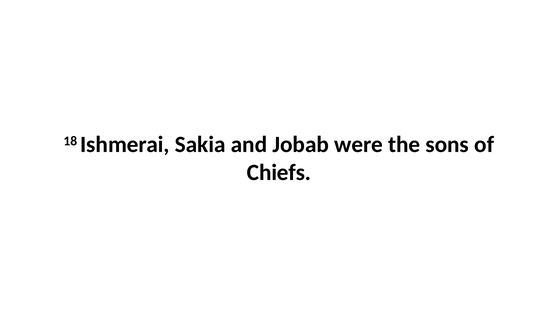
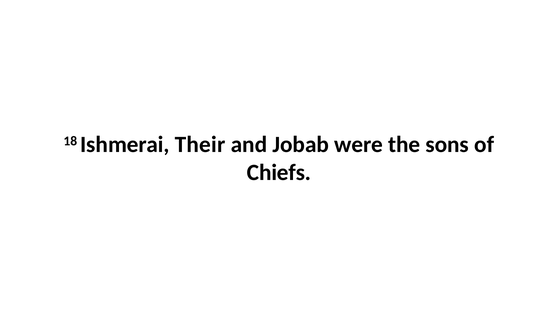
Sakia: Sakia -> Their (200, 145)
